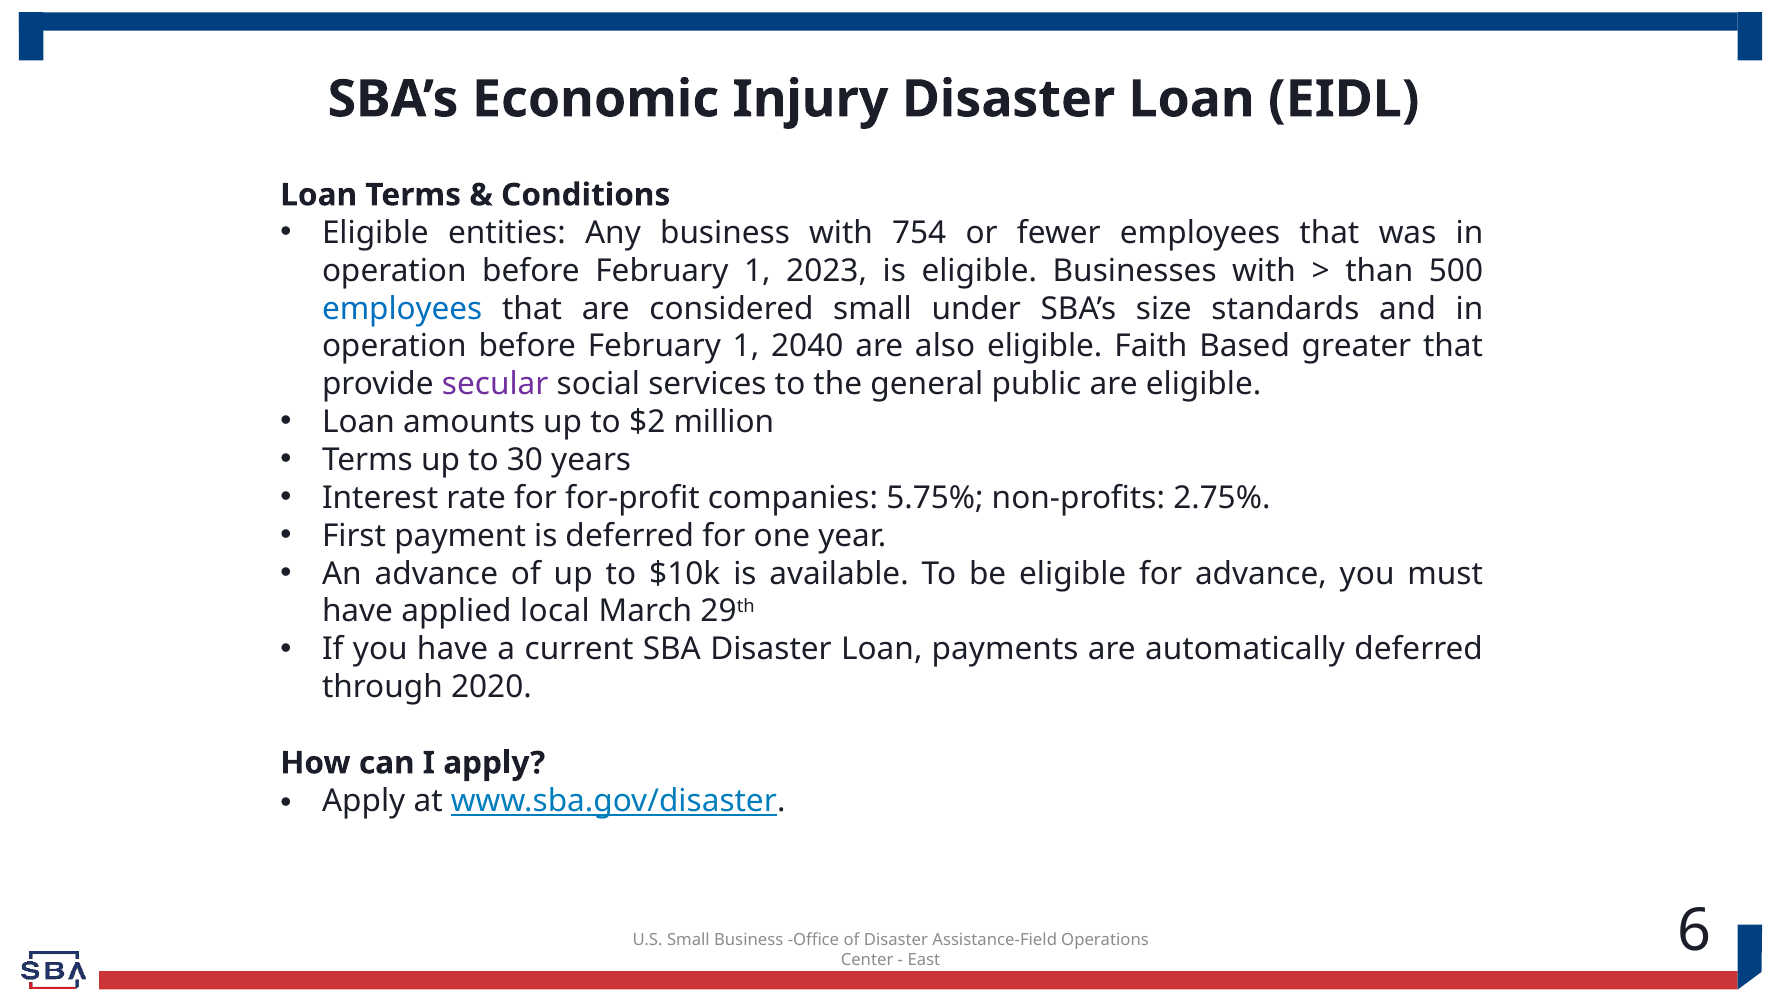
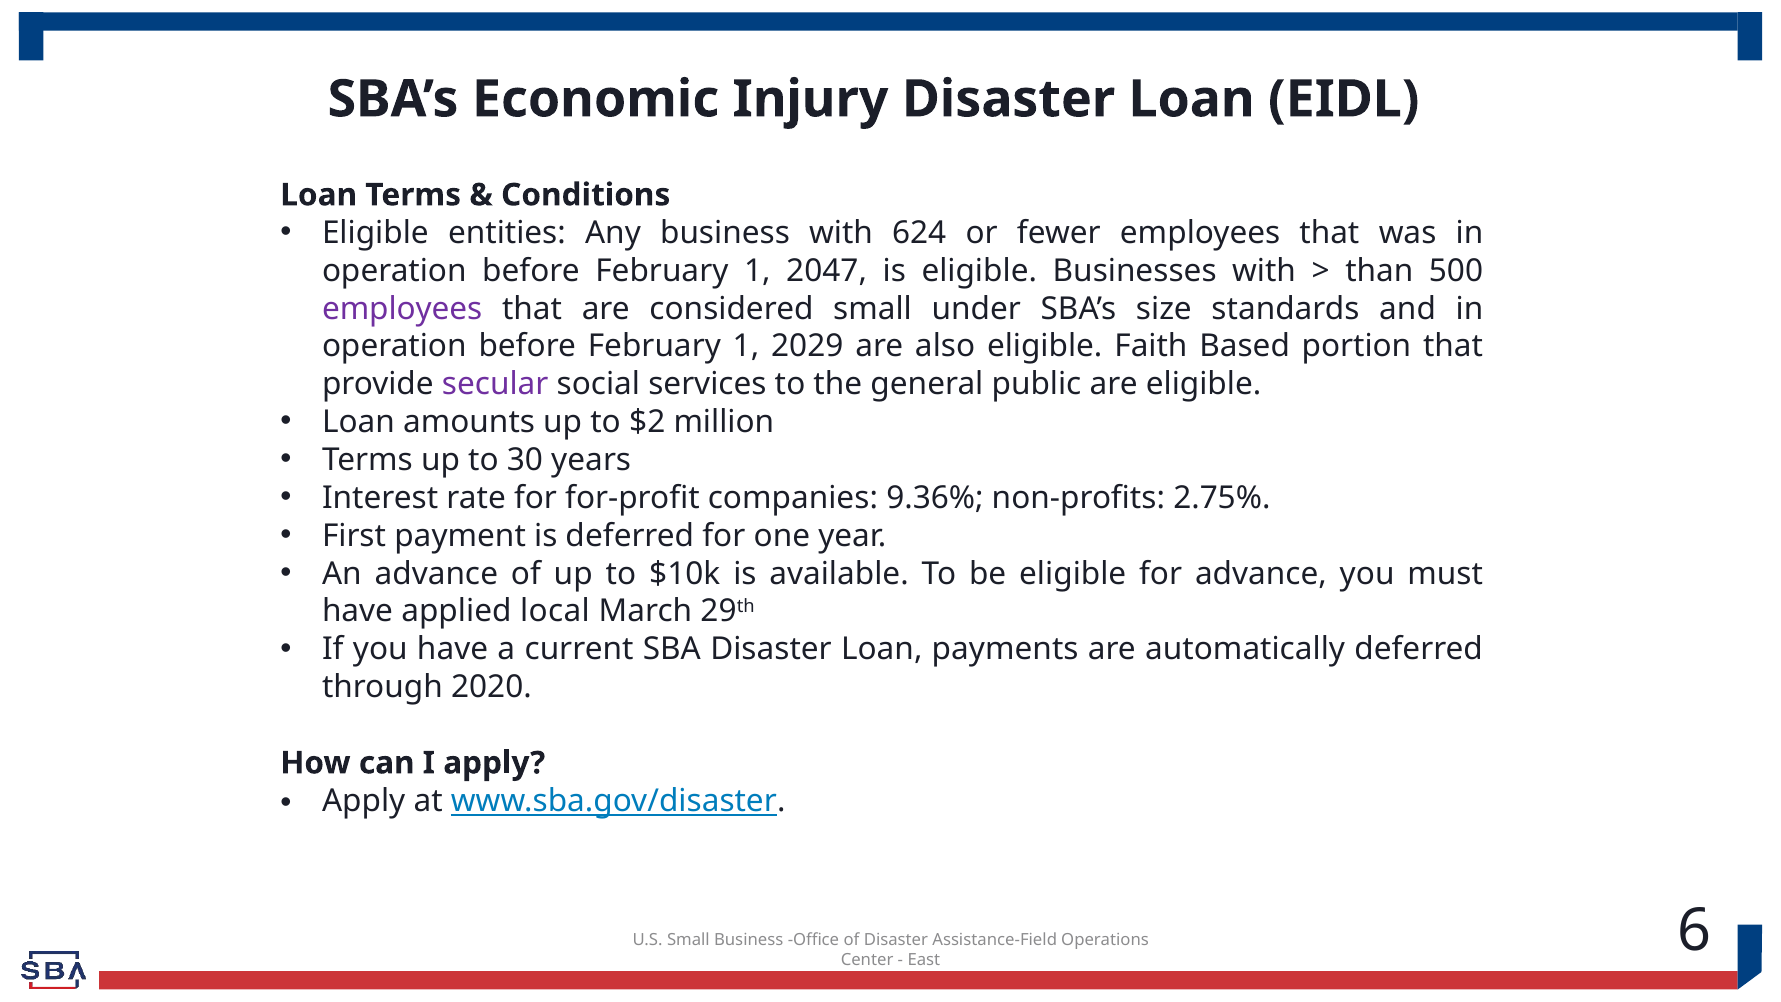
754: 754 -> 624 (919, 233)
2023: 2023 -> 2047 (827, 271)
employees colour: blue -> purple (402, 309)
2040: 2040 -> 2029 (807, 346)
greater: greater -> portion (1356, 346)
5.75%: 5.75% -> 9.36% (935, 498)
